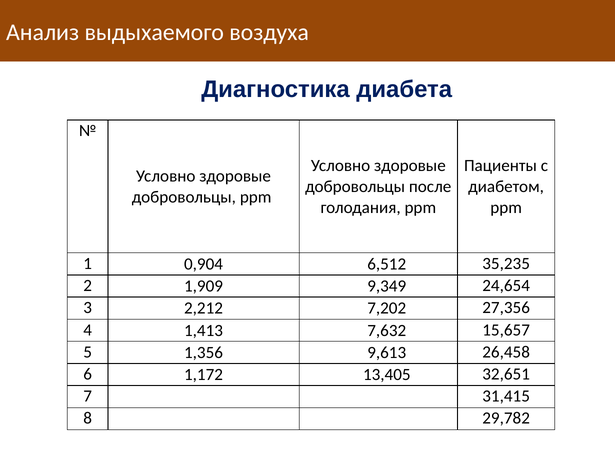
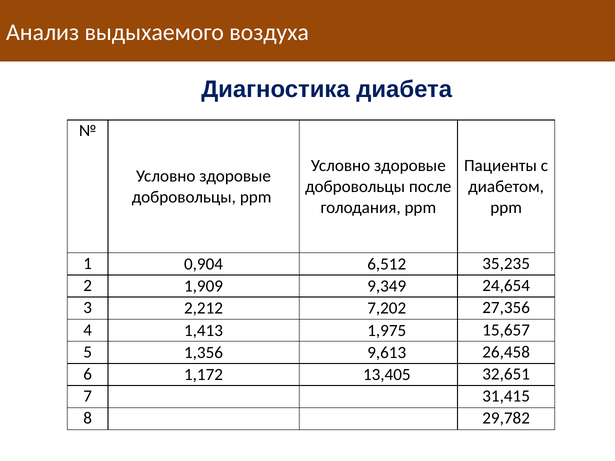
7,632: 7,632 -> 1,975 (387, 331)
